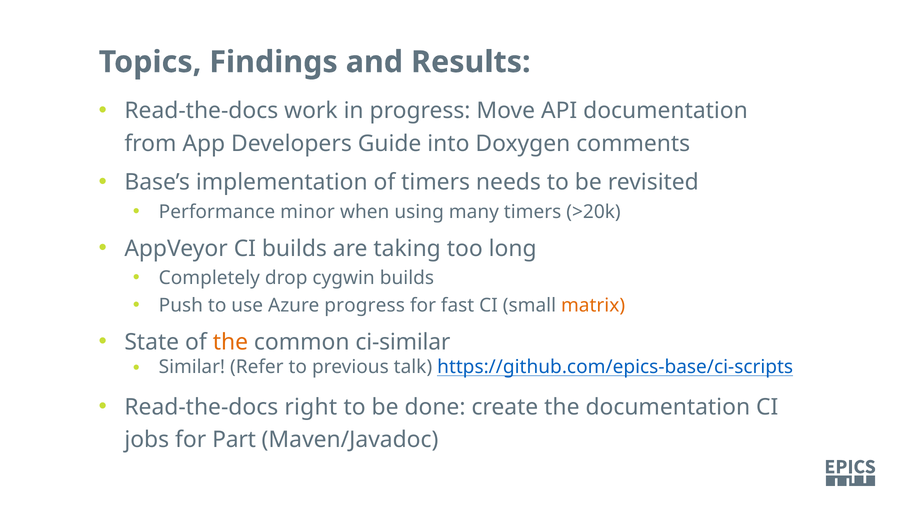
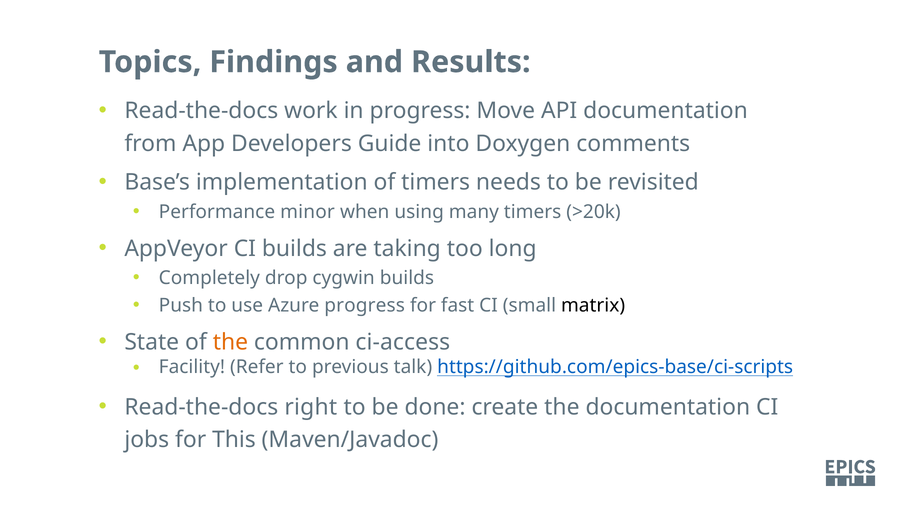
matrix colour: orange -> black (593, 305)
ci-similar: ci-similar -> ci-access (403, 342)
Similar: Similar -> Facility (192, 367)
Part: Part -> This (234, 440)
